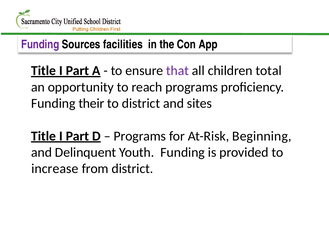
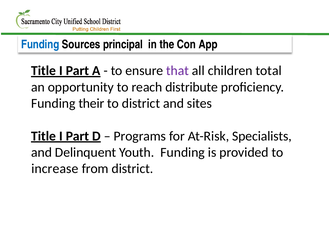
Funding colour: purple -> blue (40, 44)
facilities: facilities -> principal (123, 44)
reach programs: programs -> distribute (192, 87)
Beginning: Beginning -> Specialists (262, 136)
